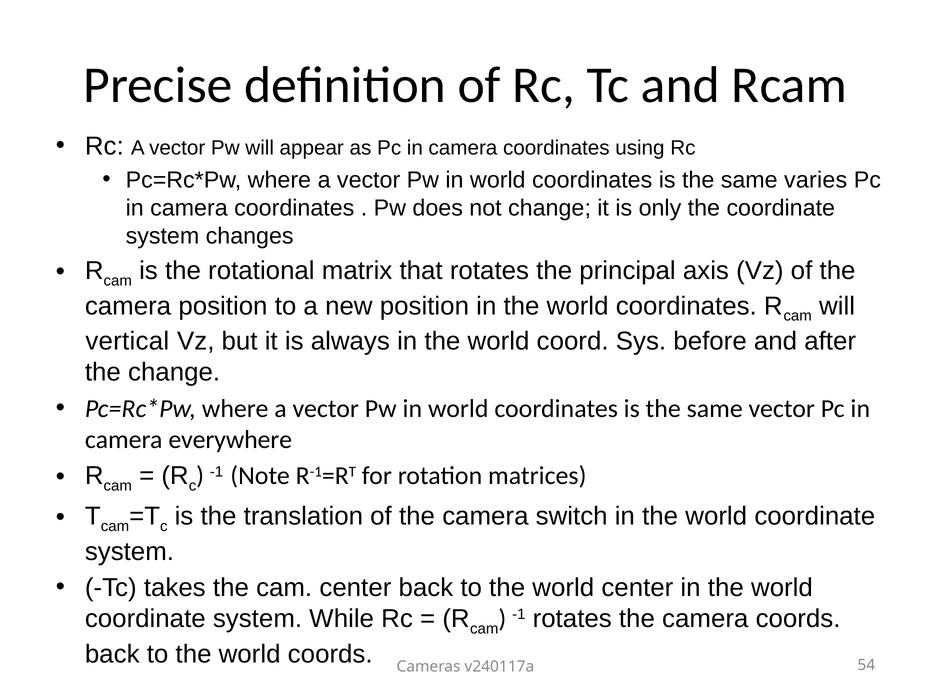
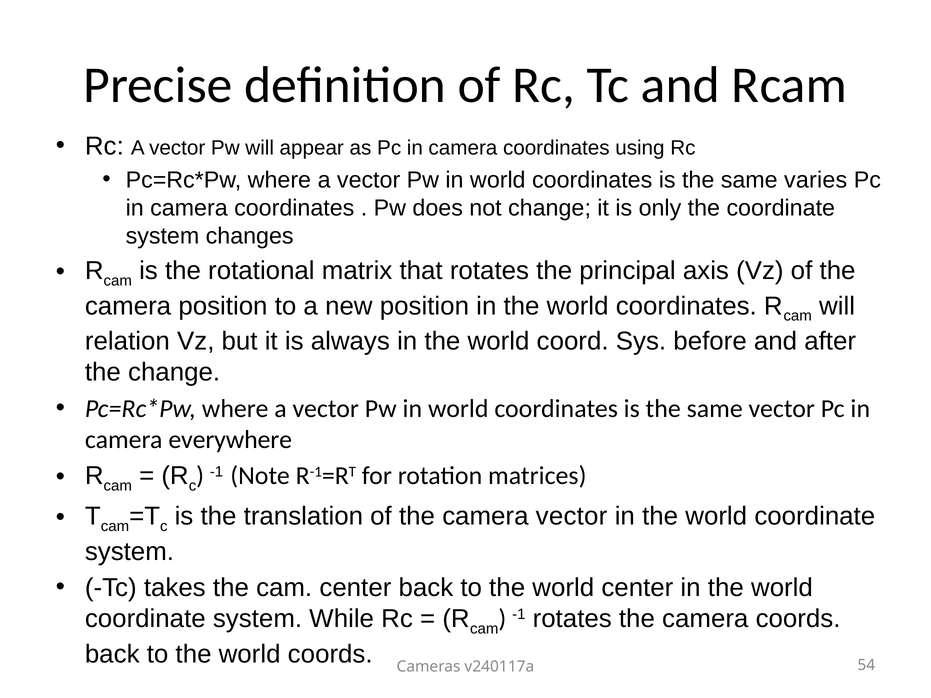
vertical: vertical -> relation (127, 341)
camera switch: switch -> vector (572, 516)
